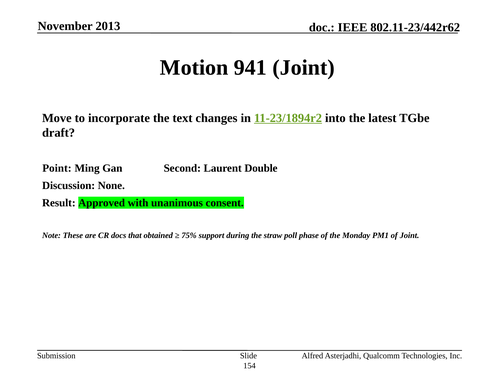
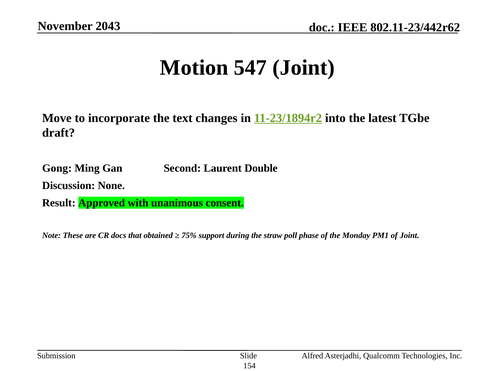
2013: 2013 -> 2043 (108, 26)
941: 941 -> 547 (250, 67)
Point: Point -> Gong (57, 168)
